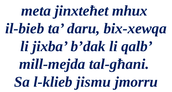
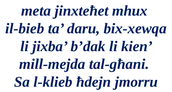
qalb: qalb -> kien (137, 47)
jismu: jismu -> ħdejn (94, 82)
